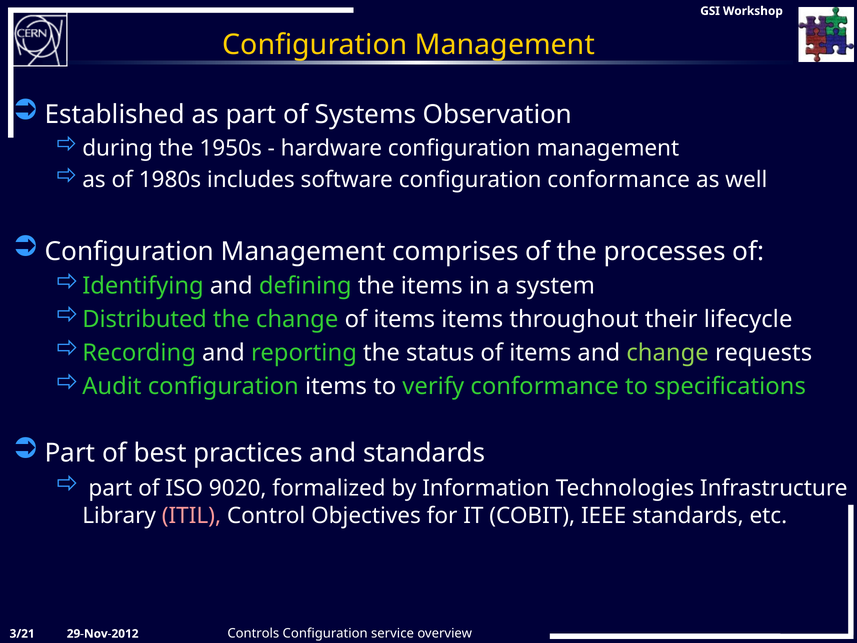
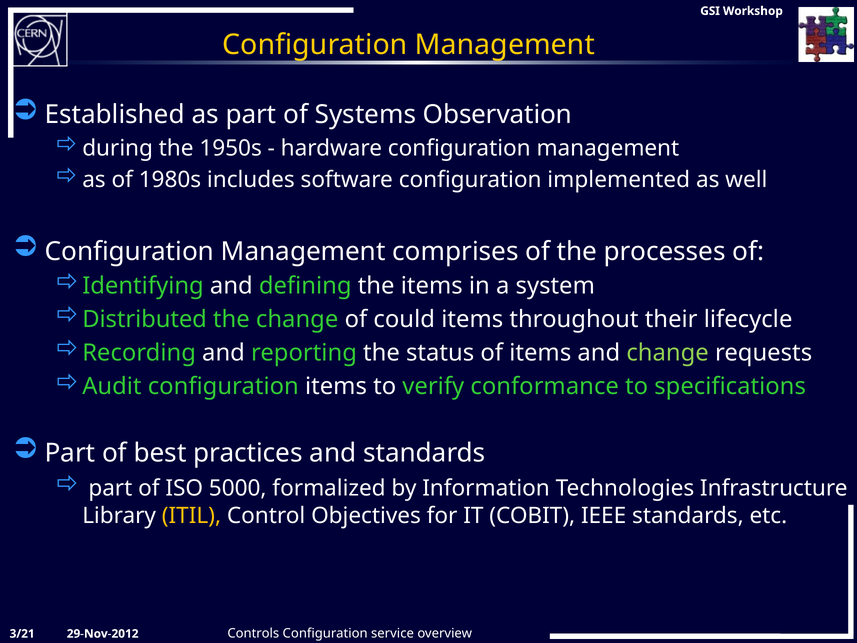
configuration conformance: conformance -> implemented (619, 180)
change of items: items -> could (404, 319)
9020: 9020 -> 5000 (238, 488)
ITIL colour: pink -> yellow (191, 515)
